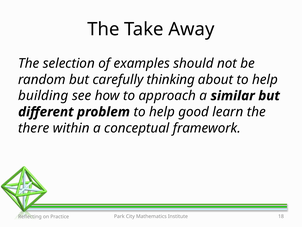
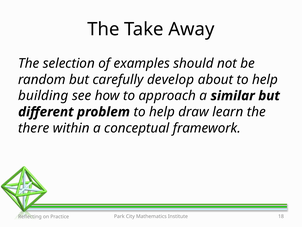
thinking: thinking -> develop (171, 79)
good: good -> draw (194, 112)
